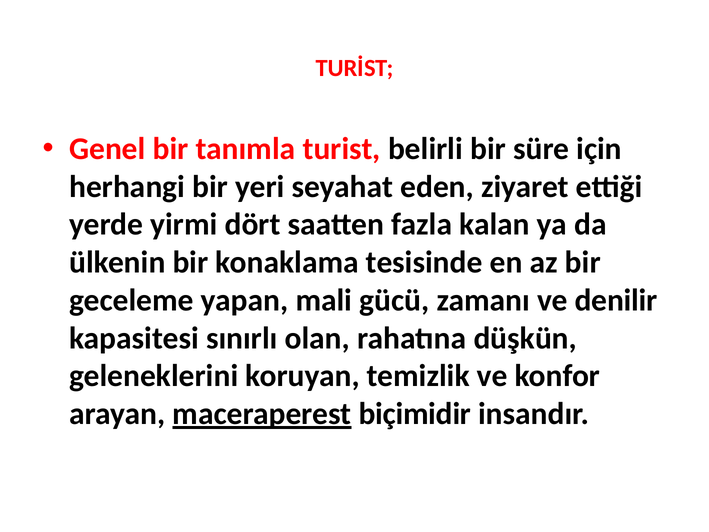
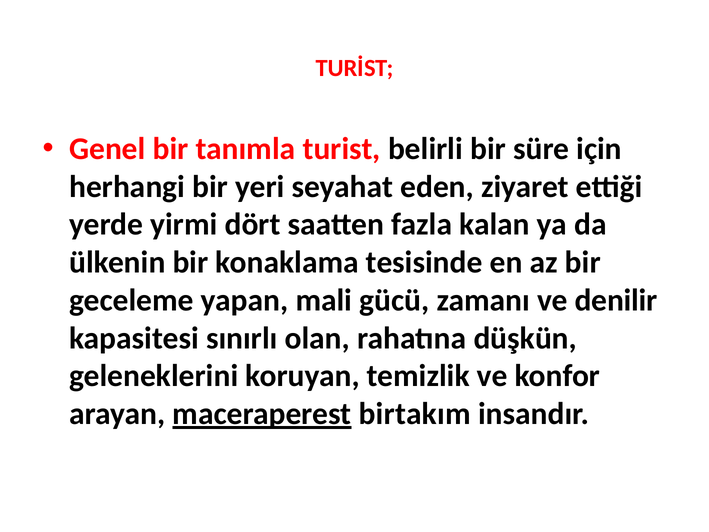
biçimidir: biçimidir -> birtakım (415, 414)
